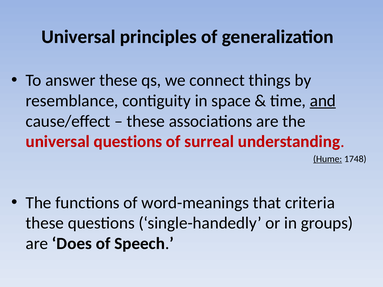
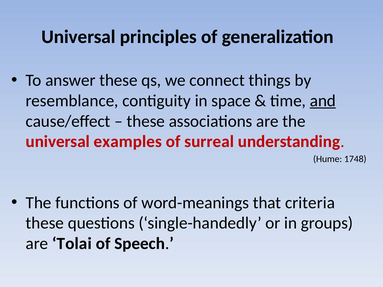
universal questions: questions -> examples (128, 142)
Hume underline: present -> none (328, 159)
Does: Does -> Tolai (72, 244)
